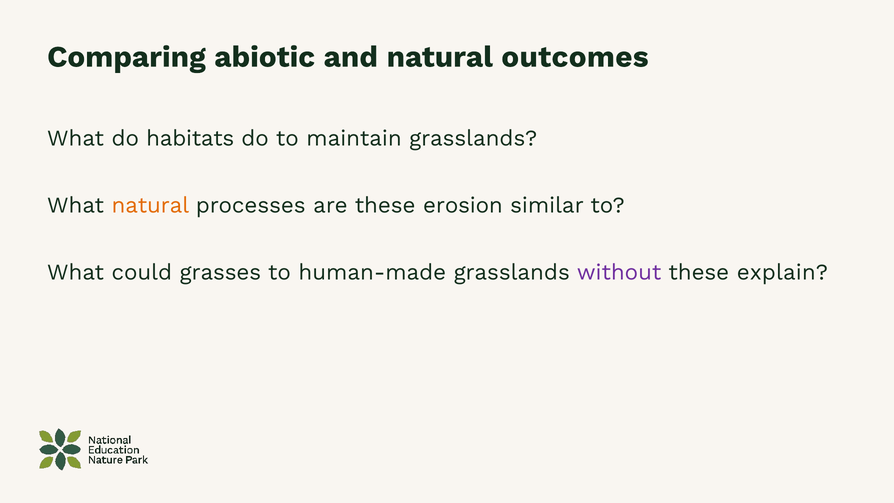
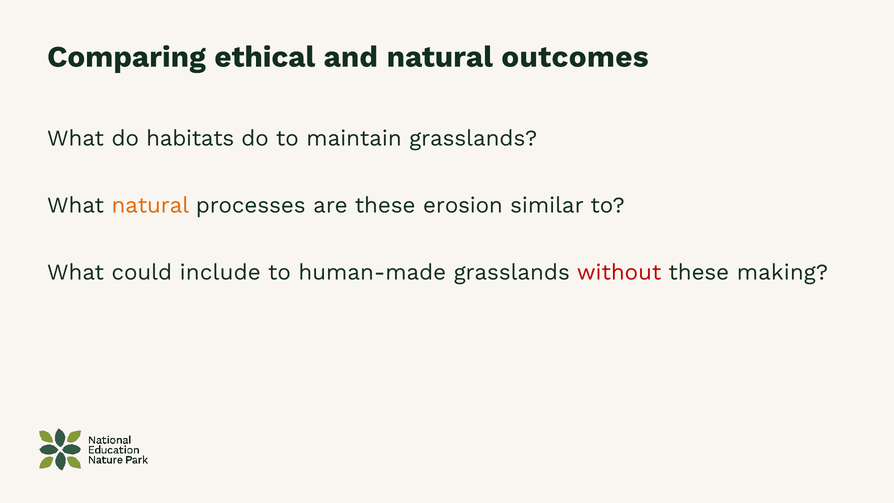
abiotic: abiotic -> ethical (265, 57)
grasses: grasses -> include (220, 272)
without colour: purple -> red (619, 272)
explain: explain -> making (782, 272)
